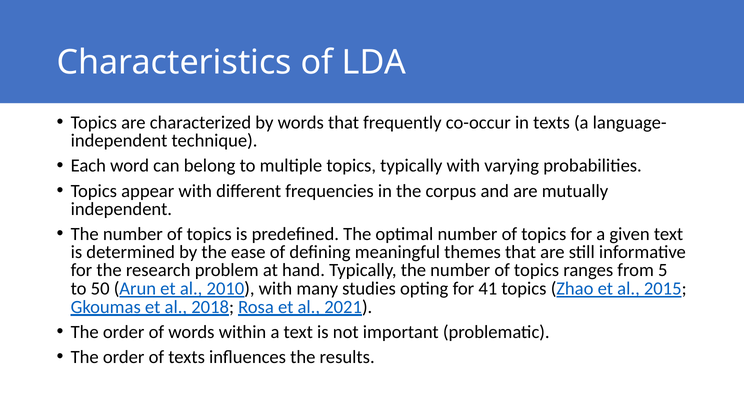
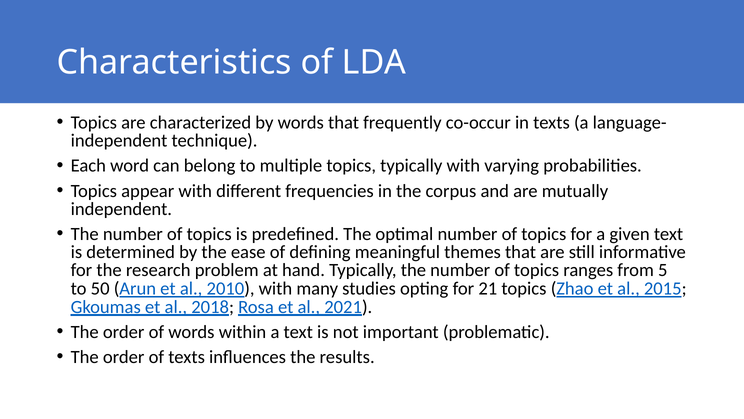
41: 41 -> 21 (488, 288)
